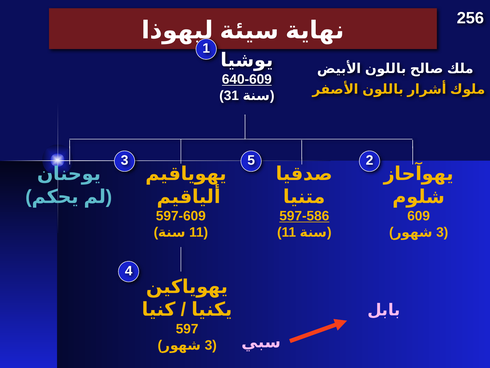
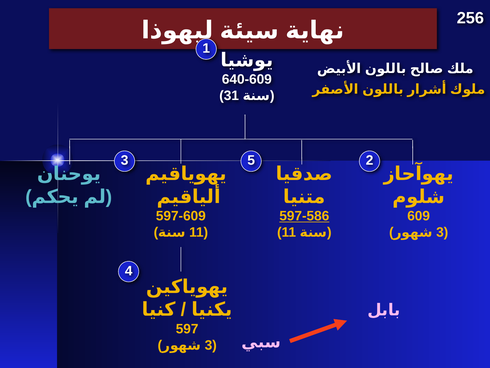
640-609 underline: present -> none (247, 79)
